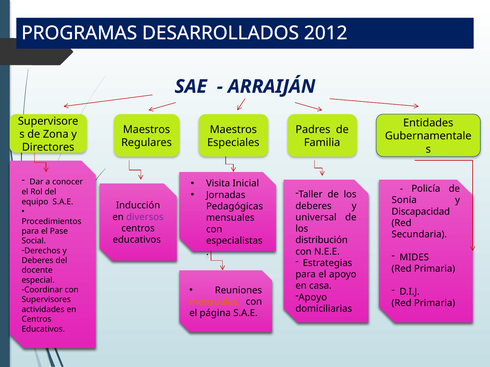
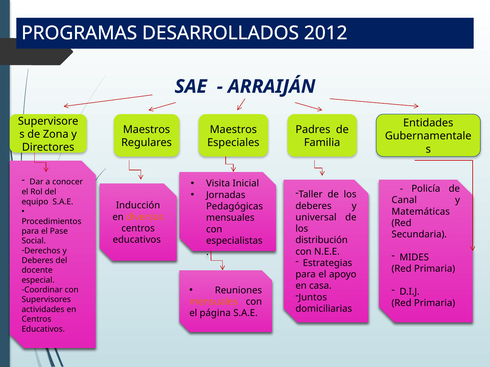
Sonia: Sonia -> Canal (404, 200)
Discapacidad: Discapacidad -> Matemáticas (421, 212)
diversos colour: purple -> orange (145, 217)
Apoyo: Apoyo -> Juntos (313, 298)
